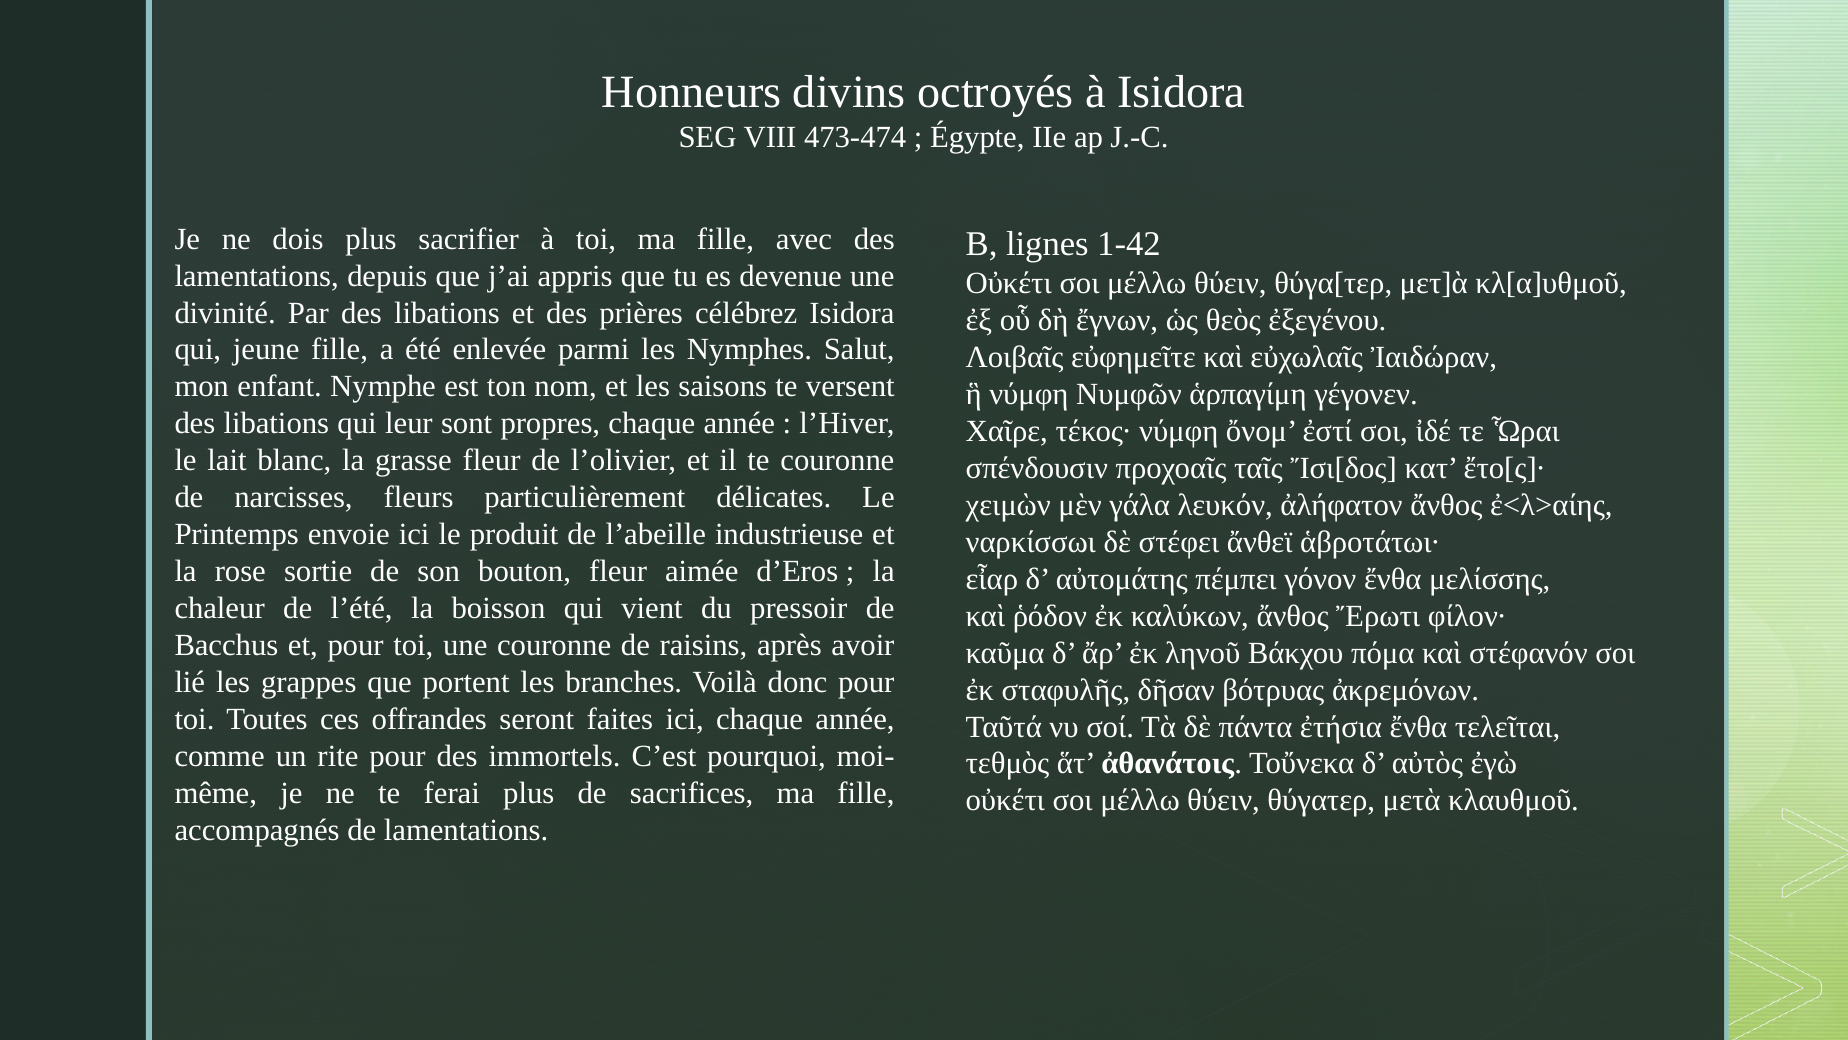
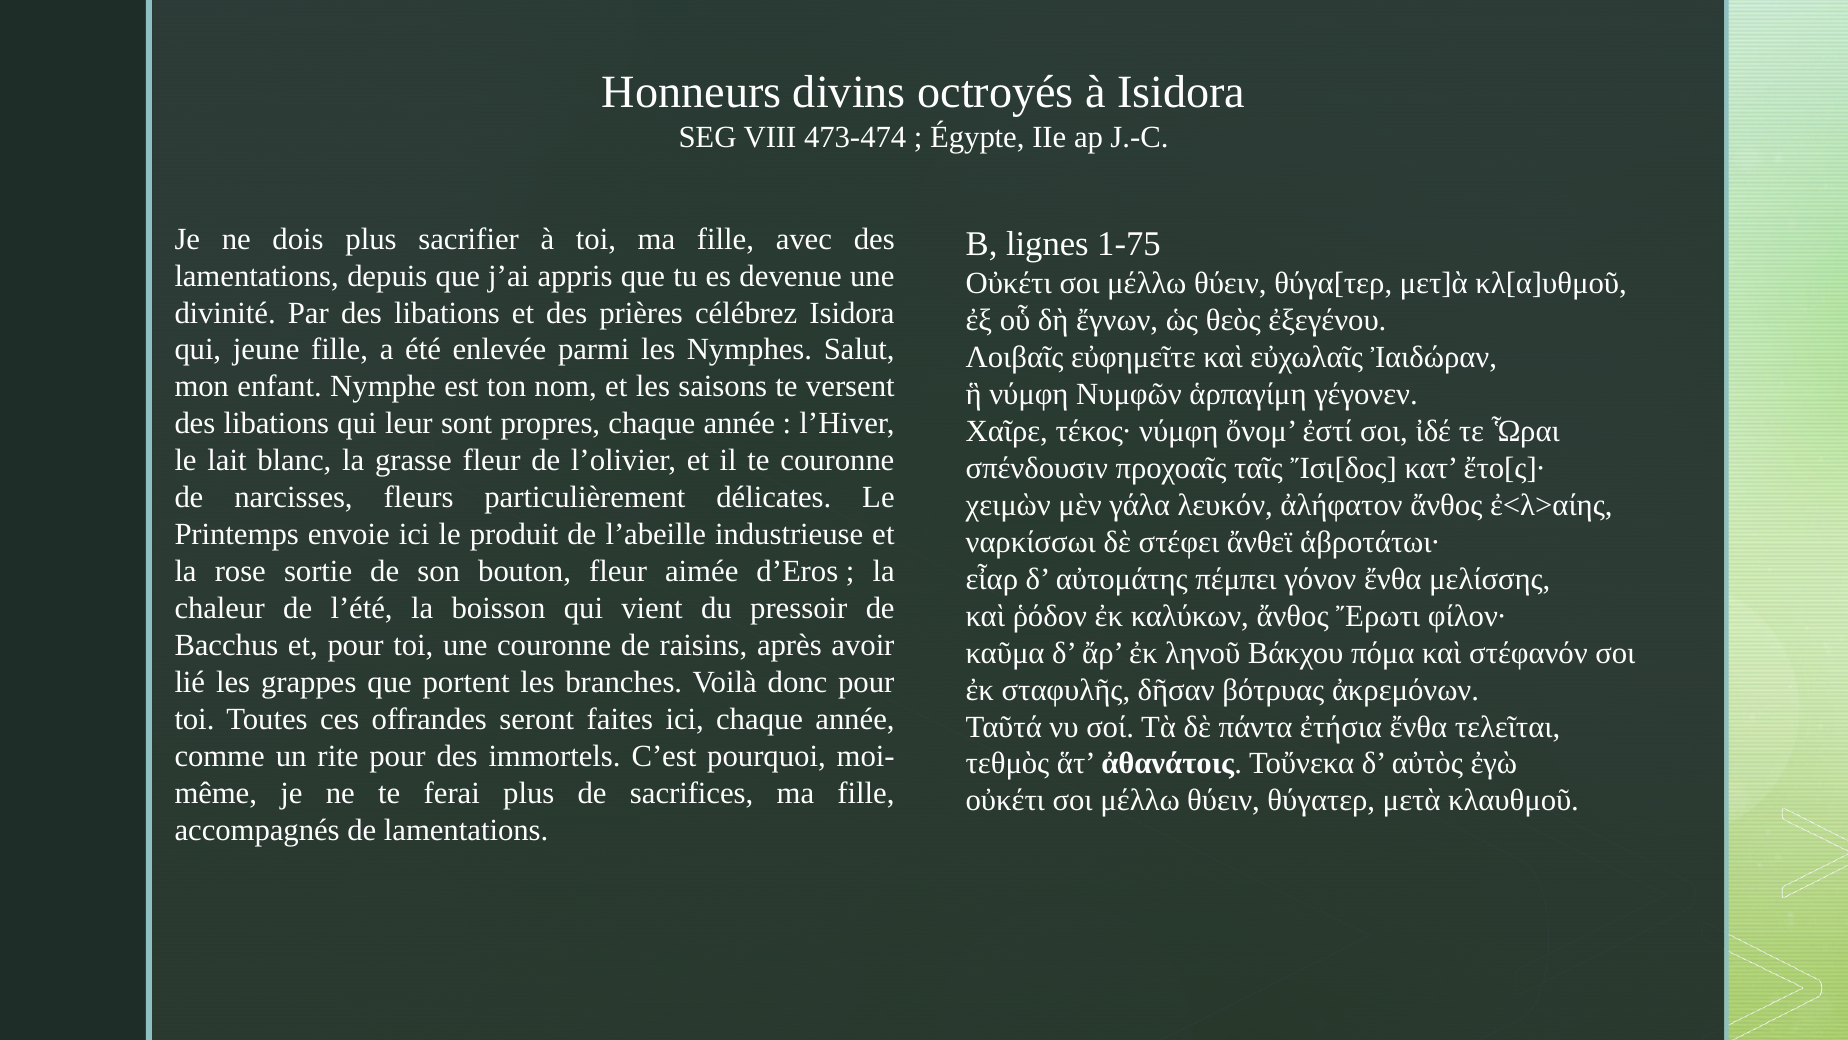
1-42: 1-42 -> 1-75 (1129, 244)
